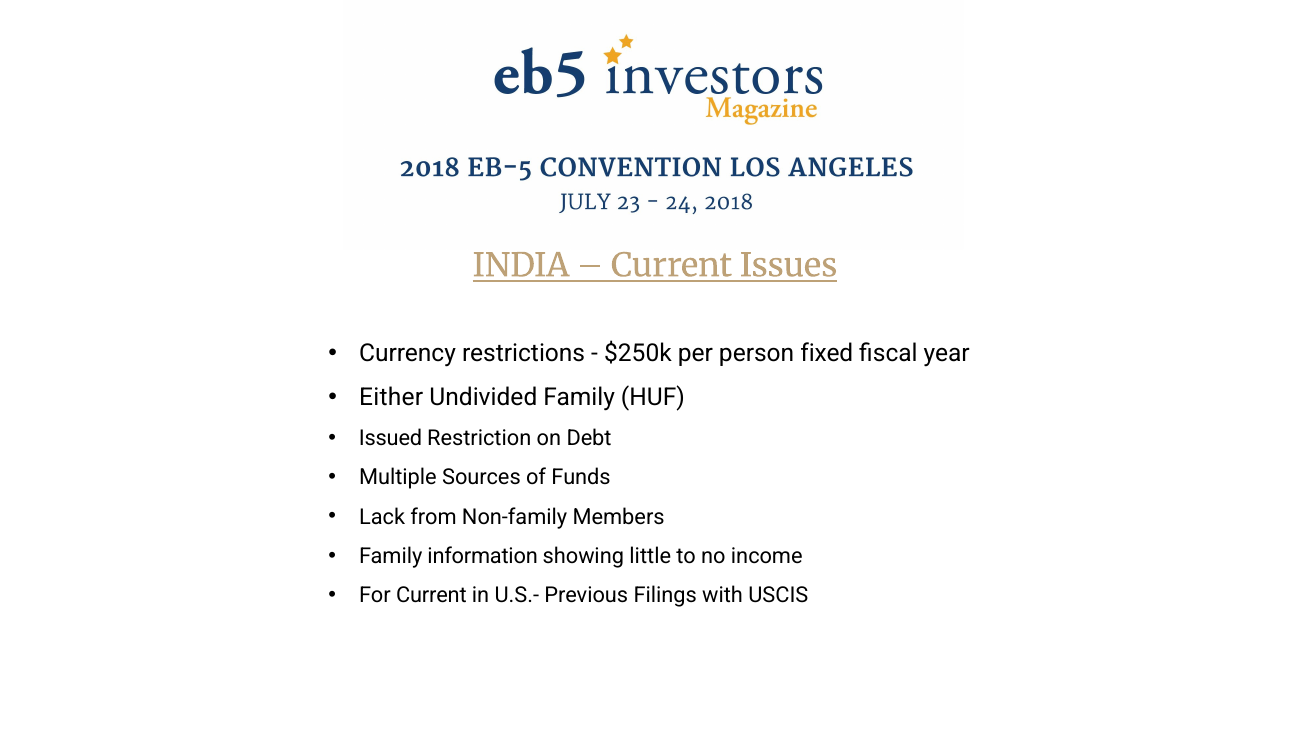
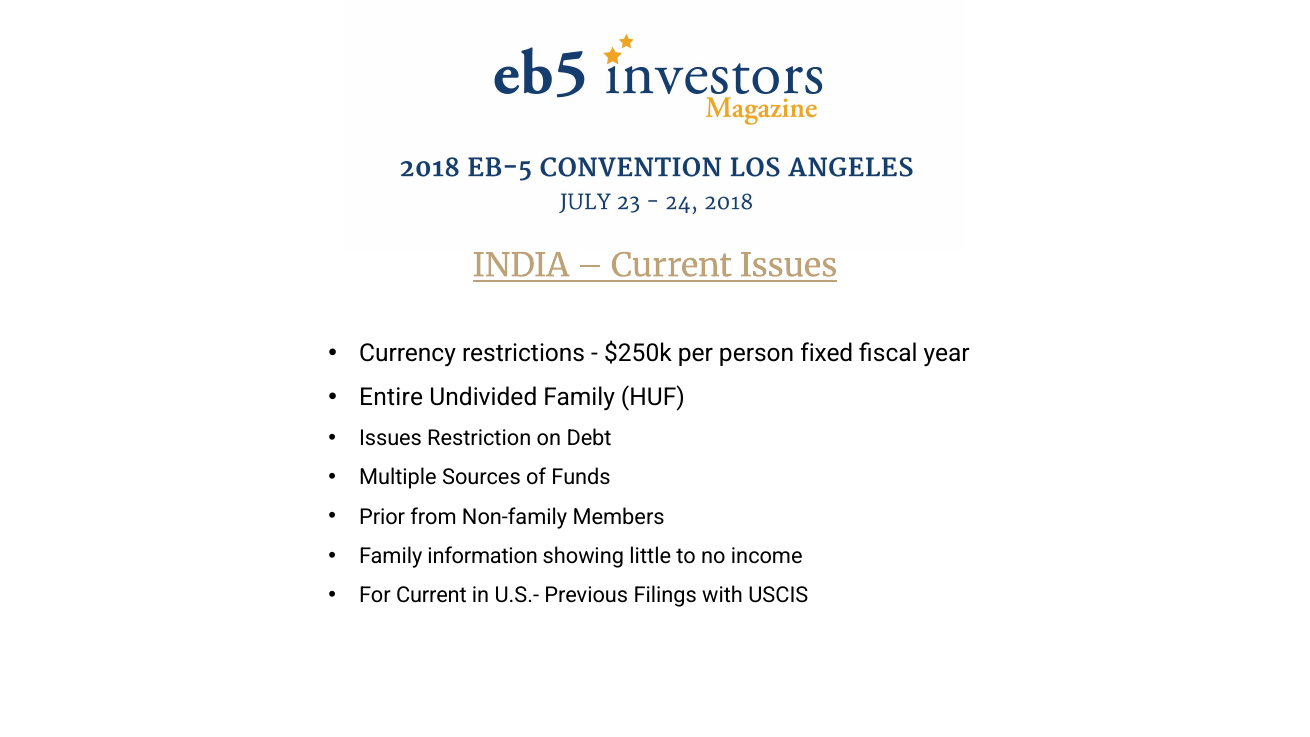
Either: Either -> Entire (391, 398)
Issued: Issued -> Issues (391, 438)
Lack: Lack -> Prior (382, 517)
